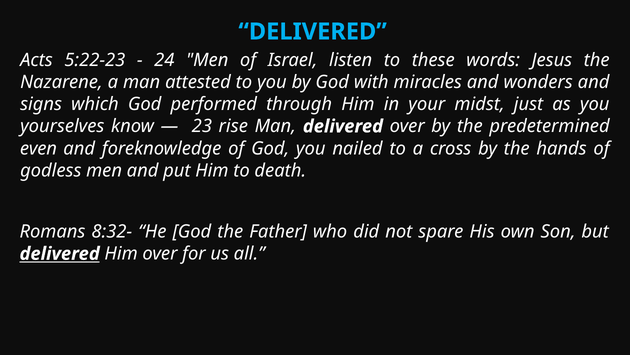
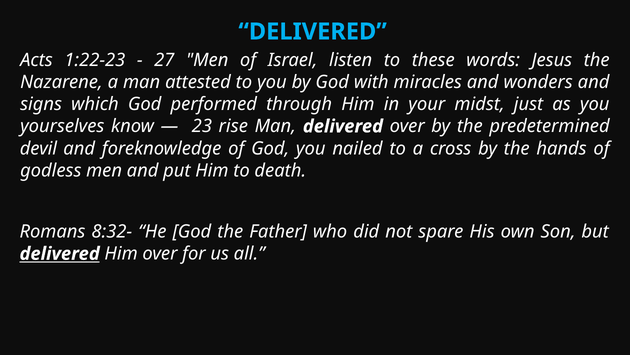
5:22-23: 5:22-23 -> 1:22-23 (95, 60)
24: 24 -> 27 (164, 60)
even: even -> devil (38, 148)
